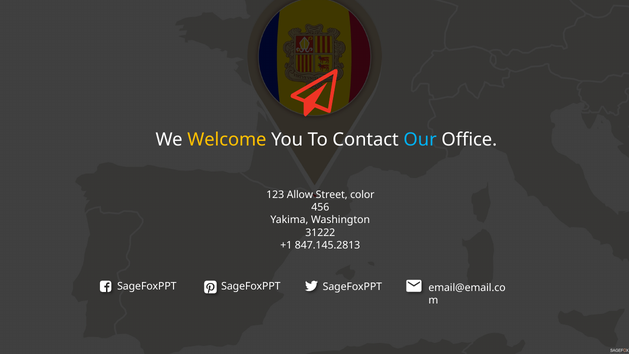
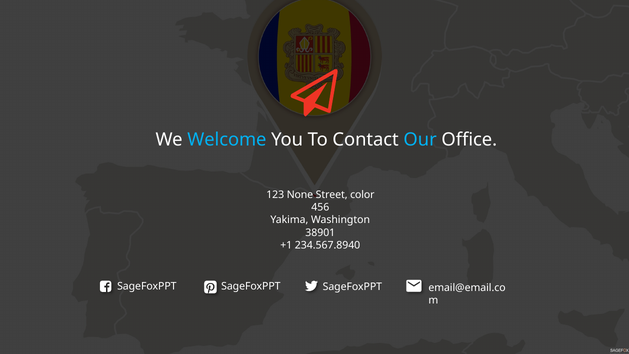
Welcome colour: yellow -> light blue (227, 140)
Allow: Allow -> None (300, 195)
31222: 31222 -> 38901 (320, 232)
847.145.2813: 847.145.2813 -> 234.567.8940 (328, 245)
